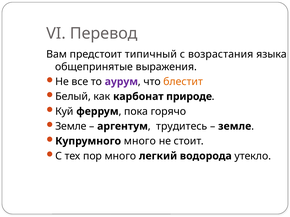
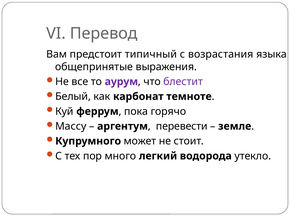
блестит colour: orange -> purple (183, 82)
природе: природе -> темноте (189, 97)
Земле: Земле -> Массу (71, 127)
трудитесь: трудитесь -> перевести (182, 127)
Купрумного много: много -> может (140, 141)
